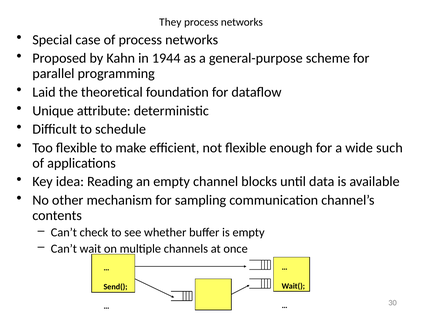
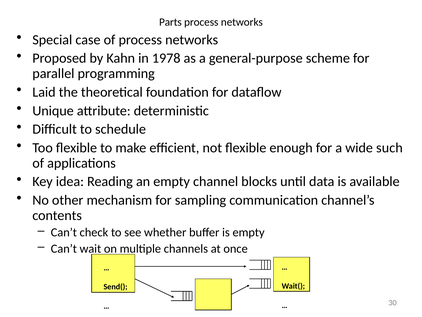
They: They -> Parts (170, 22)
1944: 1944 -> 1978 (166, 58)
